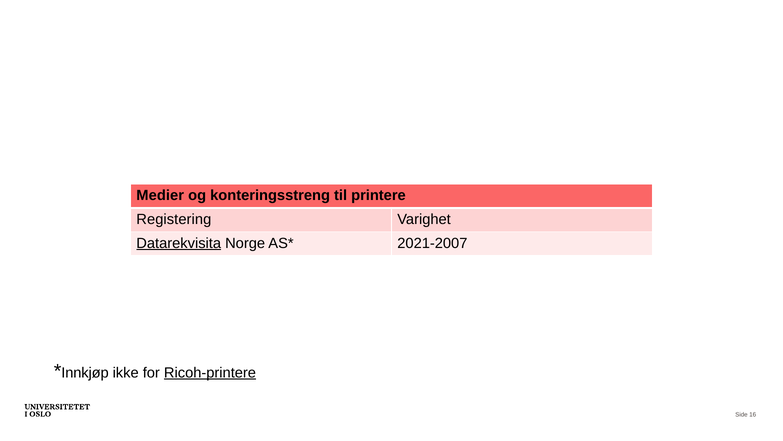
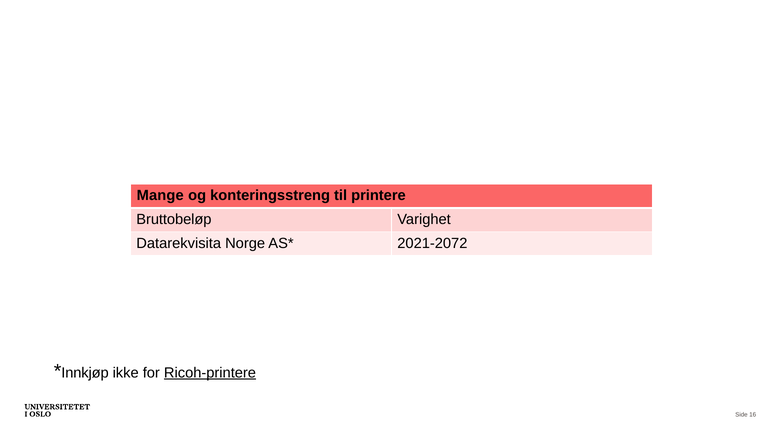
Medier: Medier -> Mange (160, 195)
Registering: Registering -> Bruttobeløp (174, 219)
Datarekvisita underline: present -> none (179, 243)
2021-2007: 2021-2007 -> 2021-2072 (432, 243)
